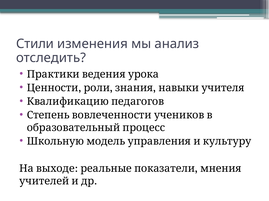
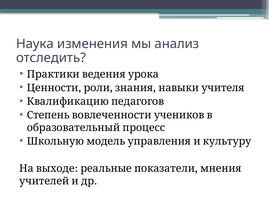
Стили: Стили -> Наука (35, 44)
